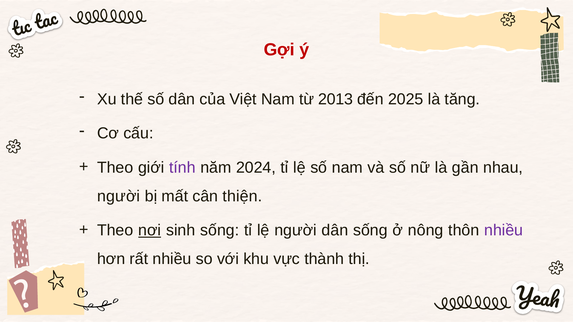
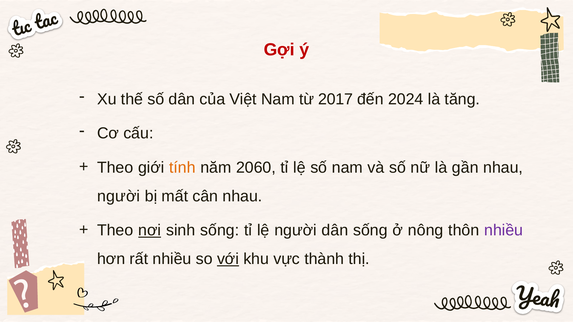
2013: 2013 -> 2017 (336, 99)
2025: 2025 -> 2024 (406, 99)
tính colour: purple -> orange (182, 168)
2024: 2024 -> 2060 (256, 168)
cân thiện: thiện -> nhau (242, 196)
với underline: none -> present (228, 259)
